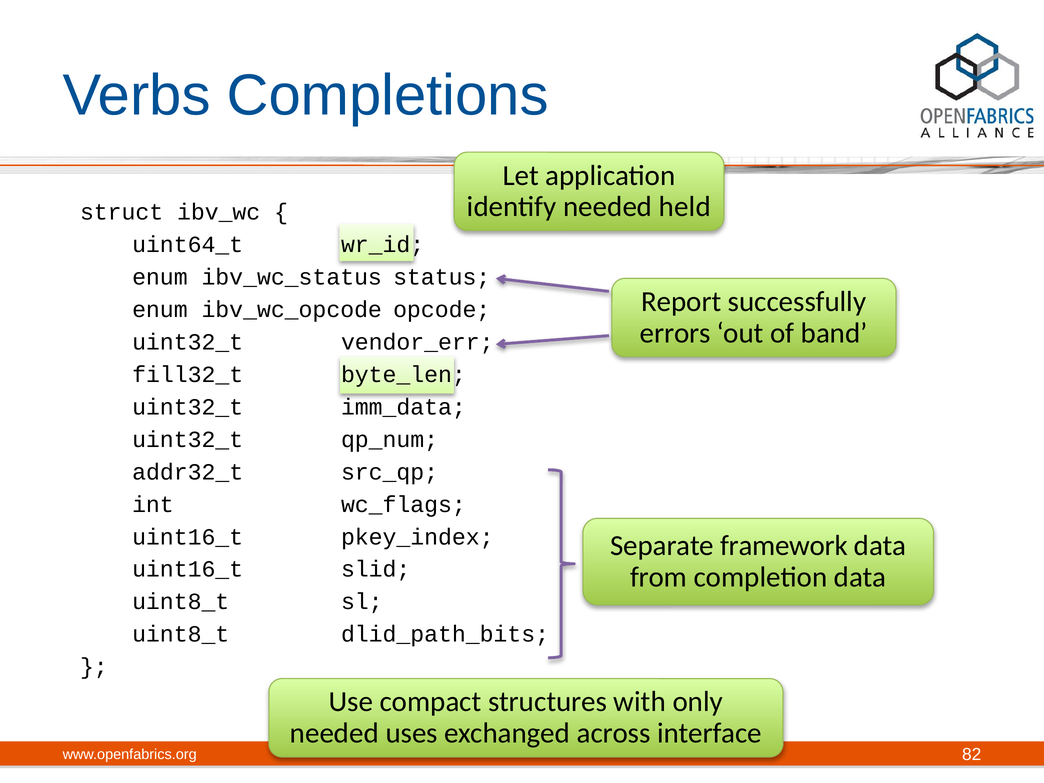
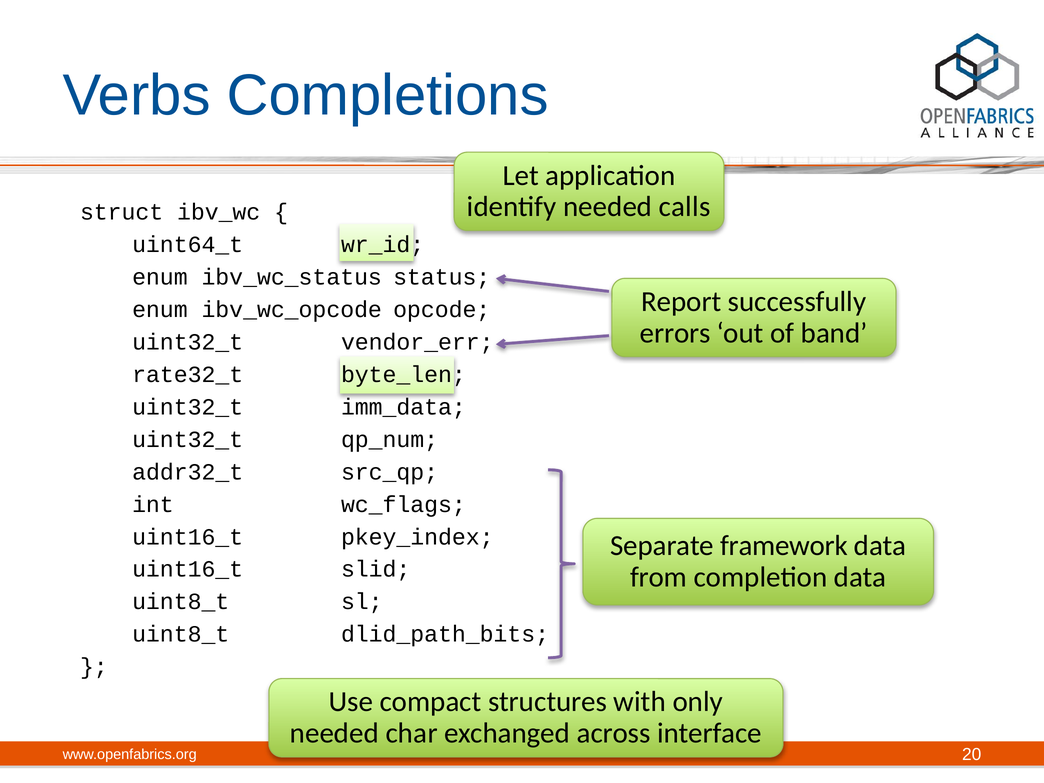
held: held -> calls (685, 207)
fill32_t: fill32_t -> rate32_t (188, 375)
uses: uses -> char (412, 733)
82: 82 -> 20 (972, 755)
